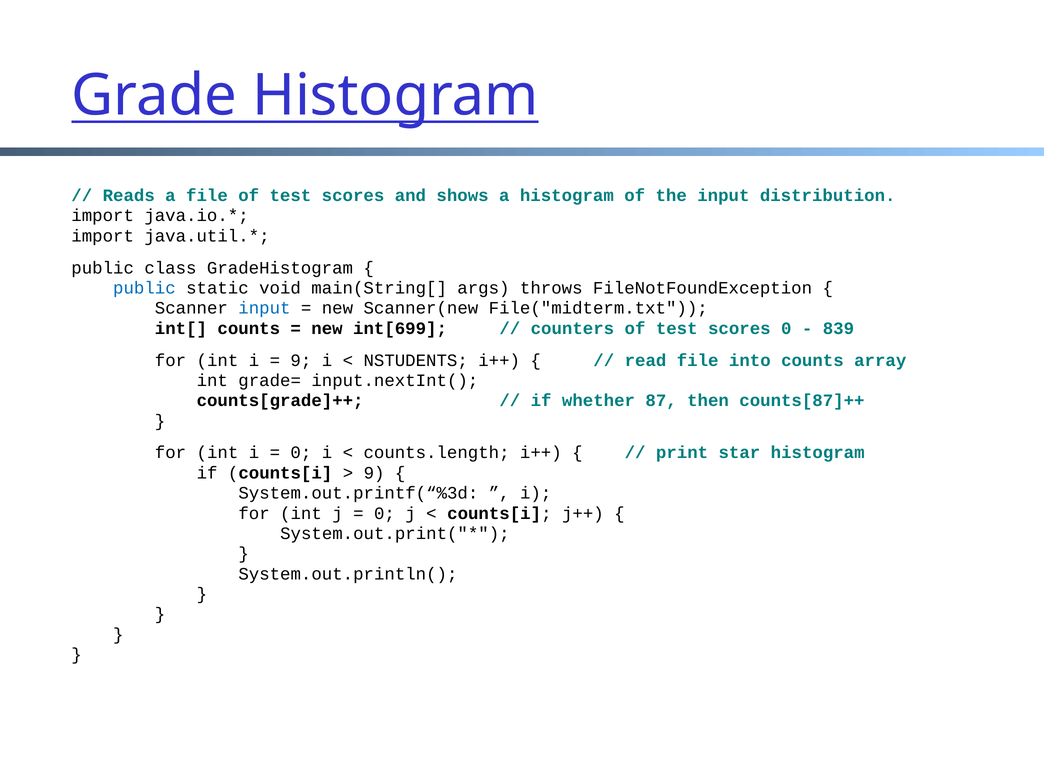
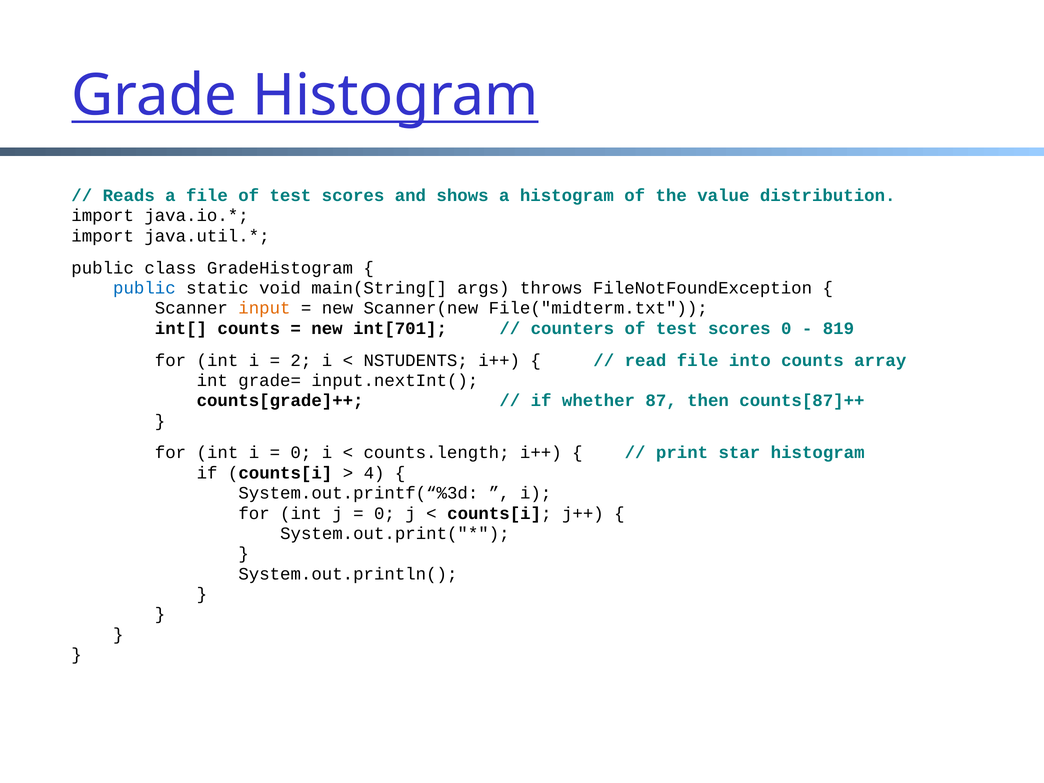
the input: input -> value (723, 196)
input colour: blue -> orange (264, 308)
int[699: int[699 -> int[701 (400, 328)
839: 839 -> 819 (838, 328)
9: 9 -> 2 (301, 360)
9: 9 -> 4 (374, 473)
